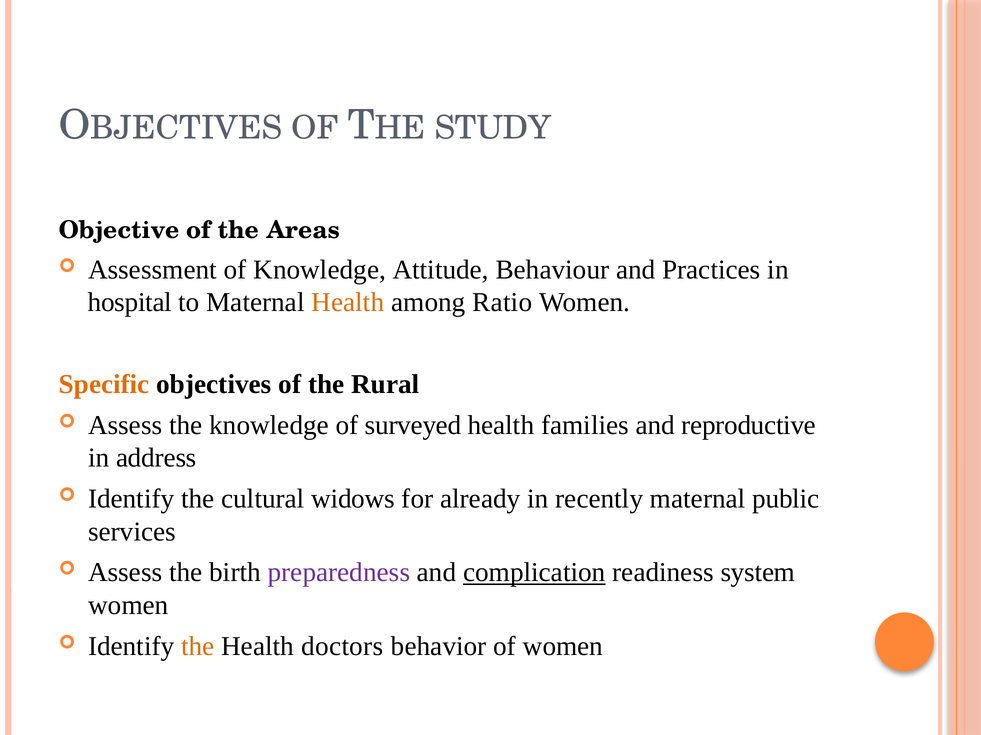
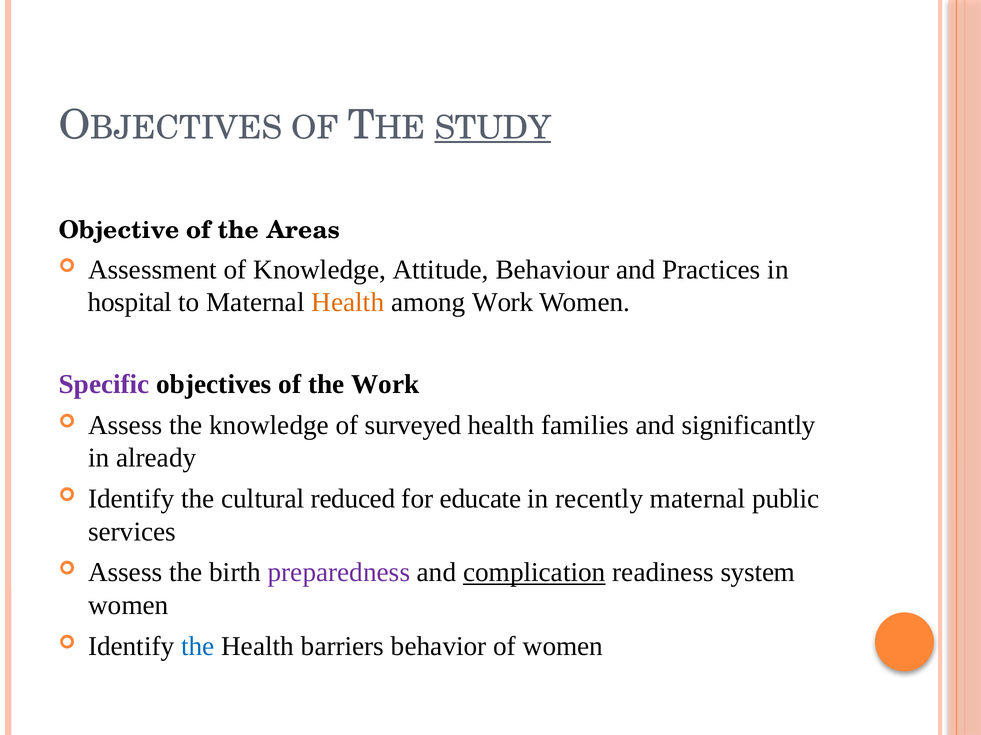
STUDY underline: none -> present (493, 128)
among Ratio: Ratio -> Work (503, 303)
Specific colour: orange -> purple (104, 385)
the Rural: Rural -> Work (385, 385)
reproductive: reproductive -> significantly (749, 426)
address: address -> already (156, 458)
widows: widows -> reduced (353, 499)
already: already -> educate (480, 499)
the colour: orange -> blue (198, 647)
doctors: doctors -> barriers (342, 647)
